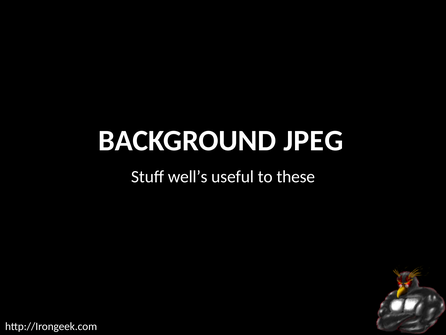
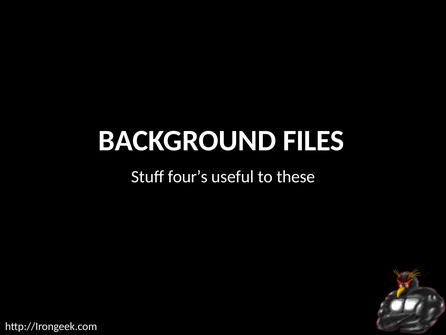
JPEG: JPEG -> FILES (314, 140)
well’s: well’s -> four’s (188, 176)
